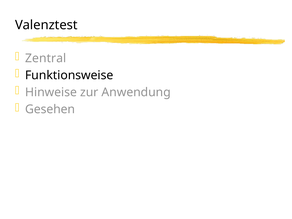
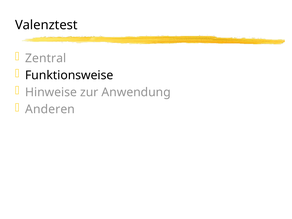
Gesehen: Gesehen -> Anderen (50, 109)
